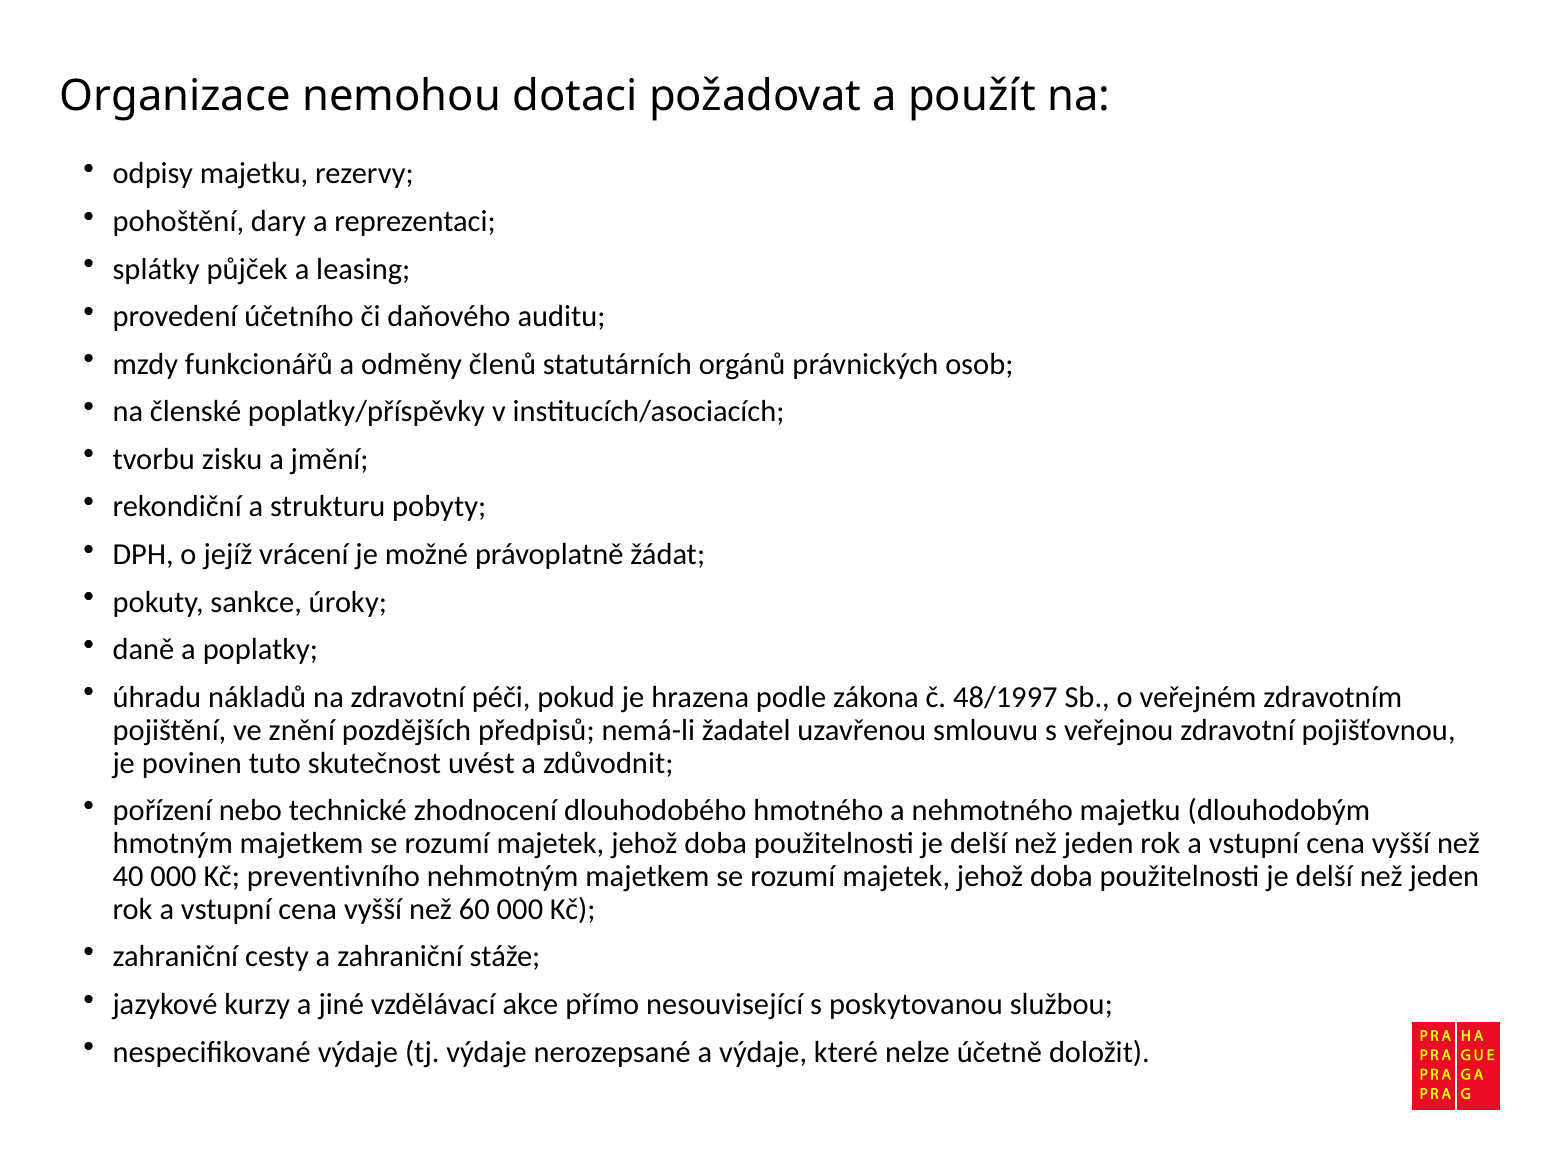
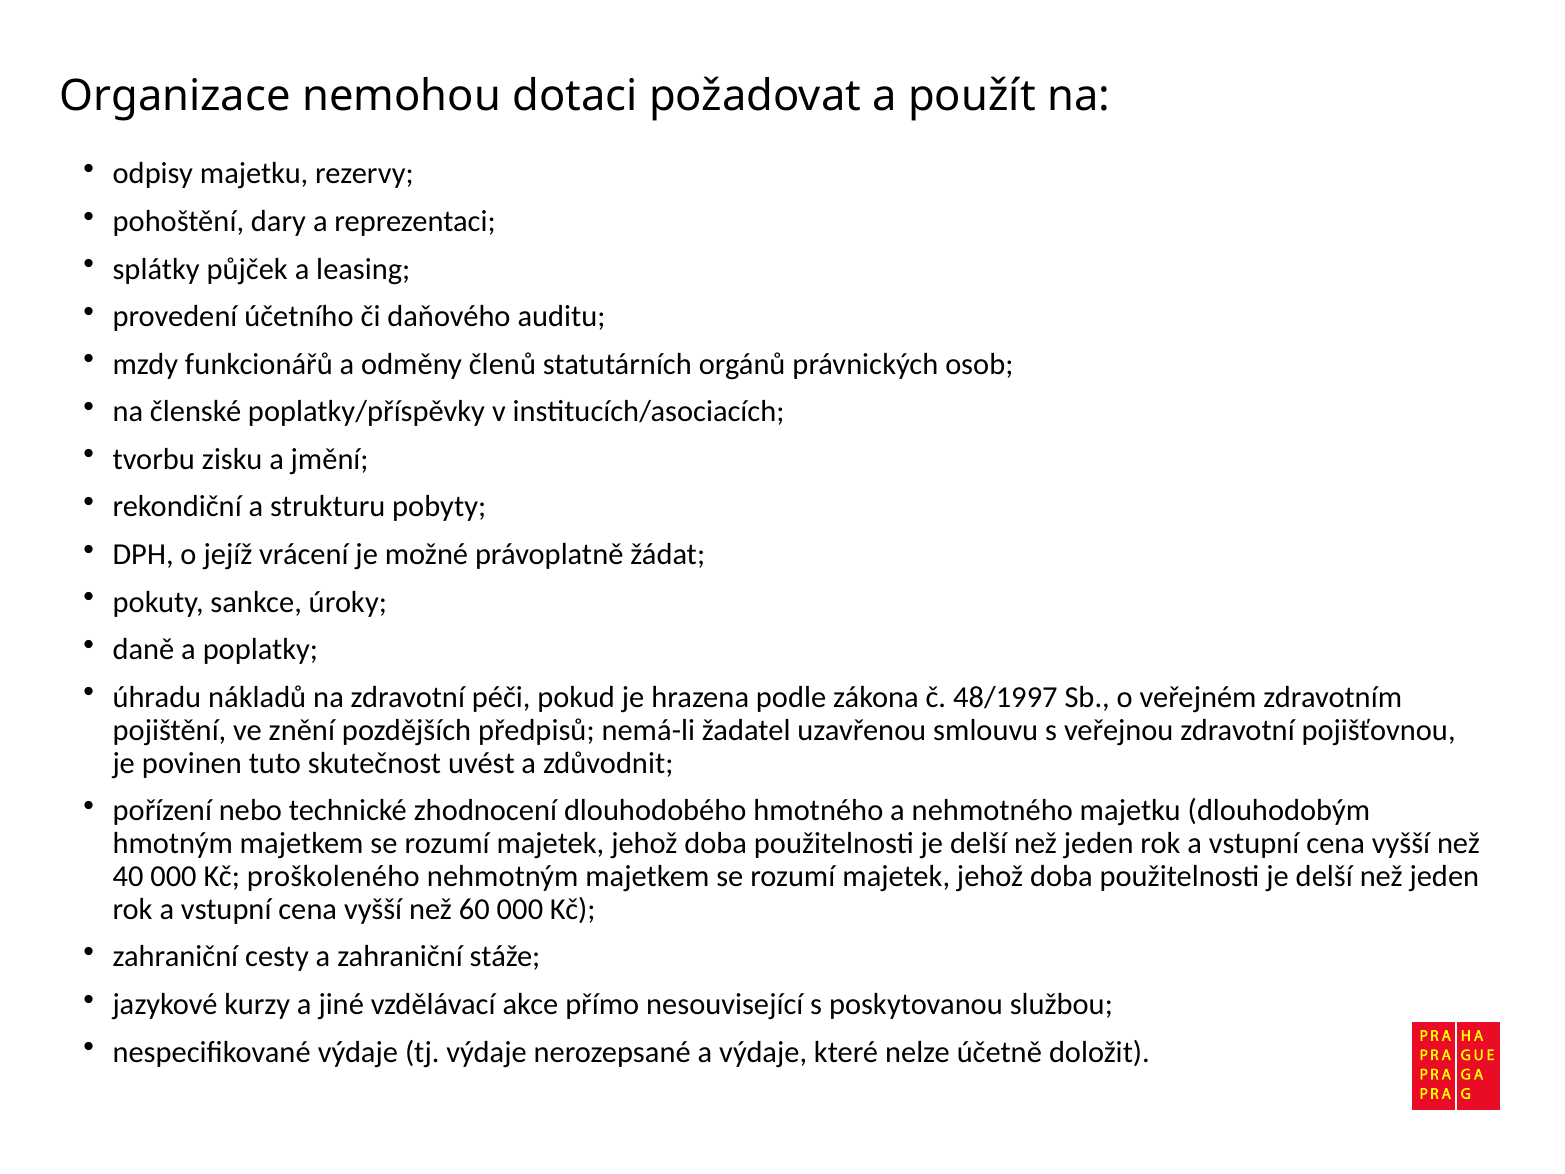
preventivního: preventivního -> proškoleného (333, 876)
